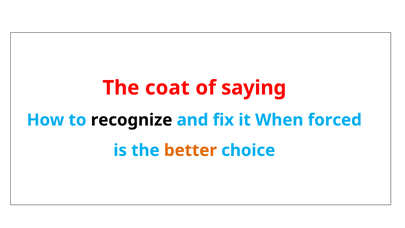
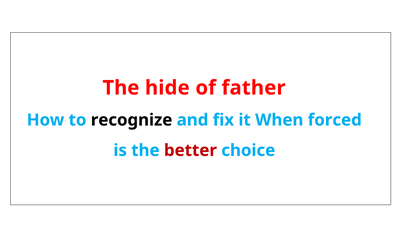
coat: coat -> hide (167, 88)
saying: saying -> father (254, 88)
better colour: orange -> red (190, 150)
